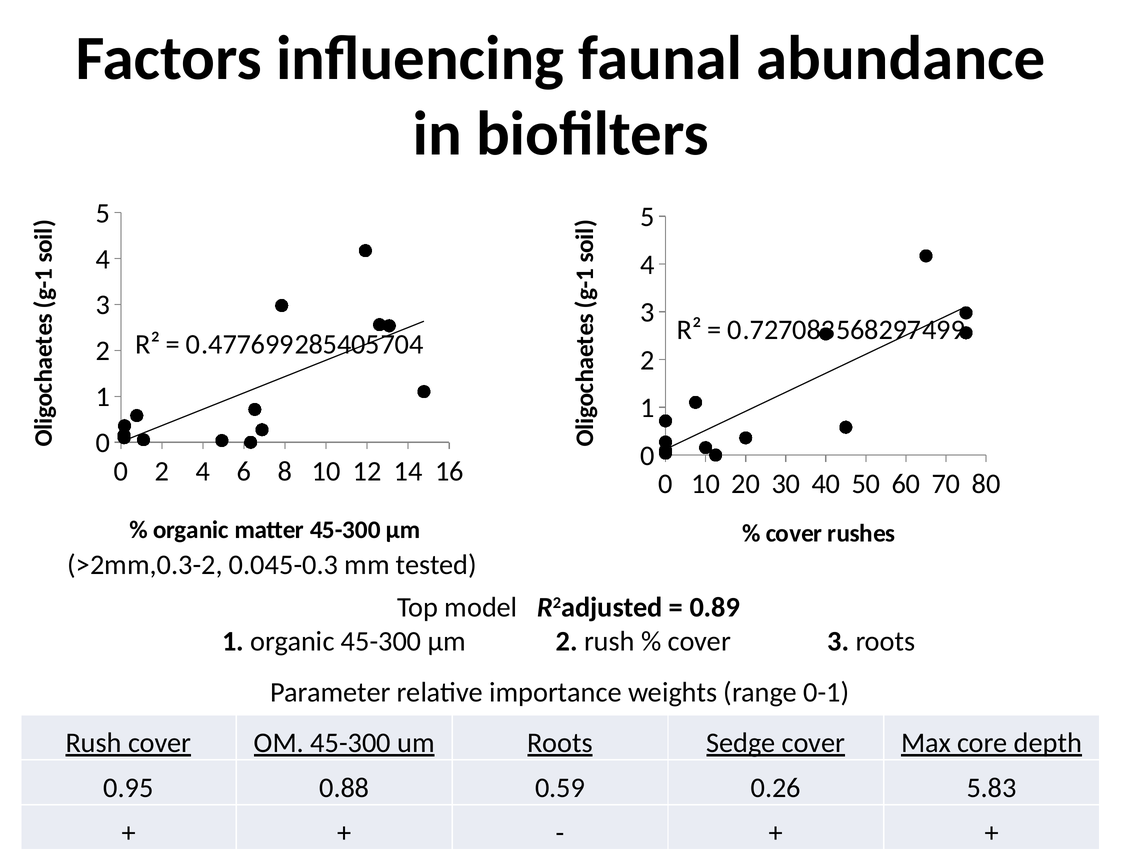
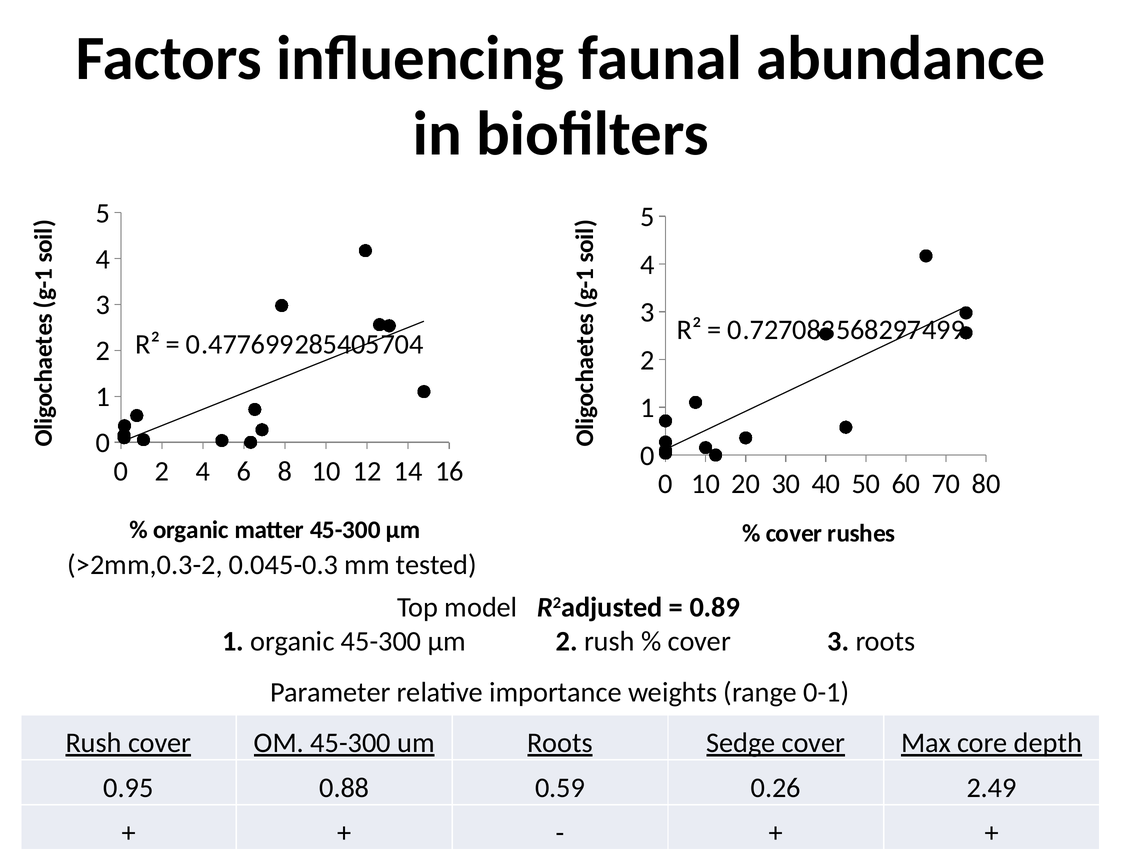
5.83: 5.83 -> 2.49 (992, 788)
